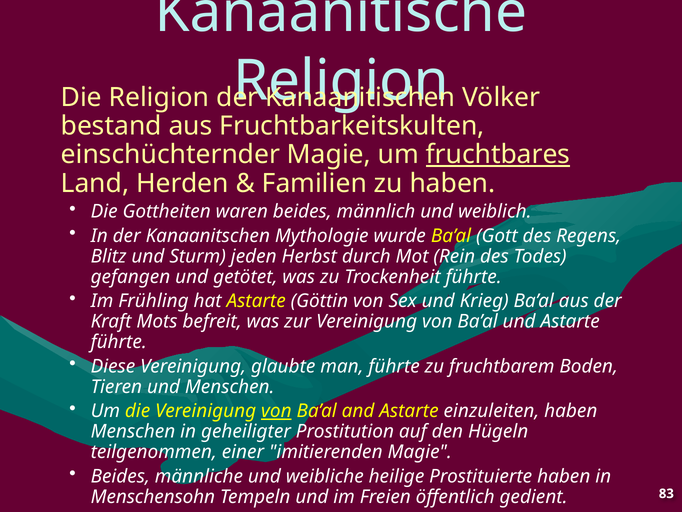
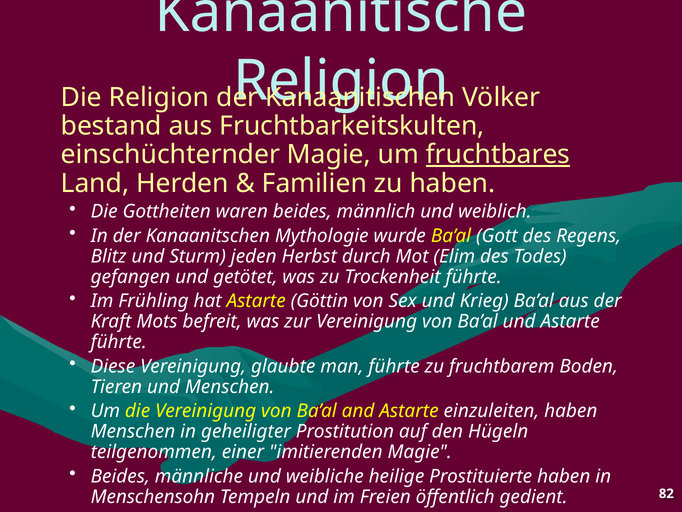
Rein: Rein -> Elim (454, 256)
von underline: present -> none (276, 411)
83: 83 -> 82 (666, 493)
